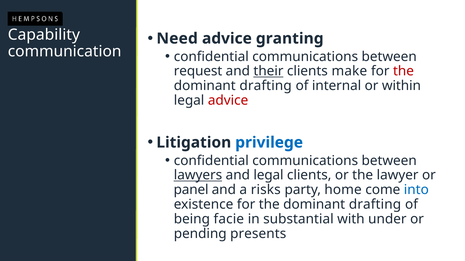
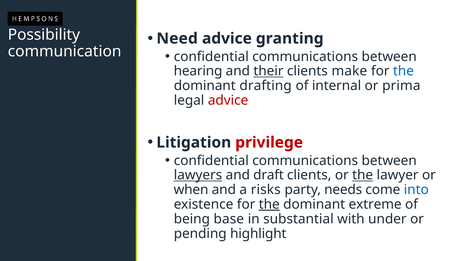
Capability: Capability -> Possibility (44, 35)
request: request -> hearing (198, 71)
the colour: red -> blue (403, 71)
within: within -> prima (401, 86)
privilege colour: blue -> red (269, 143)
and legal: legal -> draft (269, 176)
the underline: none -> present (363, 176)
panel: panel -> when (191, 190)
home: home -> needs (343, 190)
the underline: none -> present (269, 205)
drafting: drafting -> extreme (375, 205)
facie: facie -> base (229, 219)
presents: presents -> highlight (258, 234)
